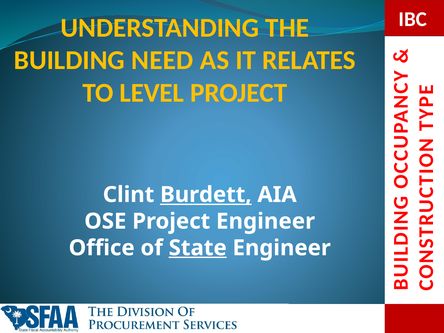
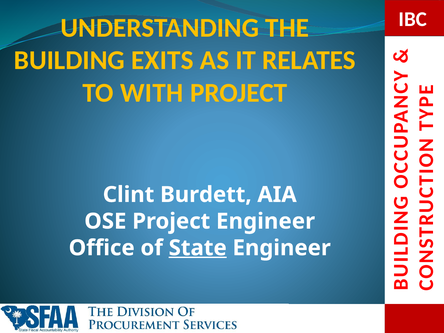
NEED: NEED -> EXITS (162, 60)
LEVEL: LEVEL -> WITH (152, 93)
Burdett underline: present -> none (206, 195)
